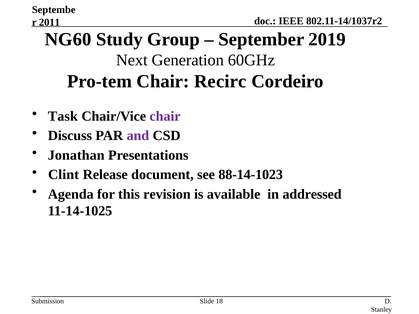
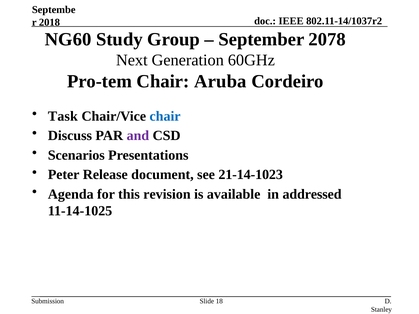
2011: 2011 -> 2018 (49, 22)
2019: 2019 -> 2078 (327, 39)
Chair Recirc: Recirc -> Aruba (220, 81)
chair colour: purple -> blue (165, 116)
Jonathan: Jonathan -> Scenarios (76, 155)
Clint: Clint -> Peter (64, 175)
88-14-1023: 88-14-1023 -> 21-14-1023 (251, 175)
